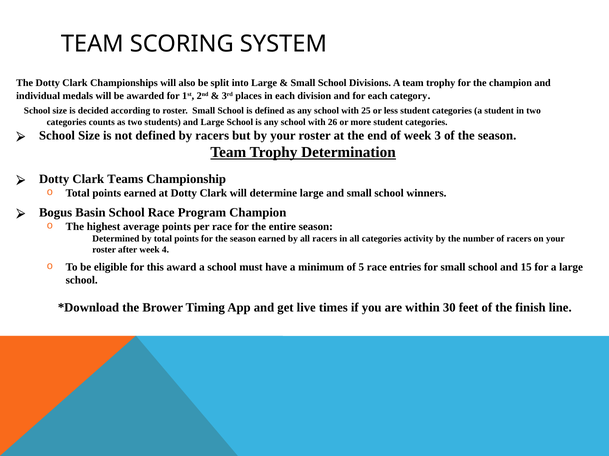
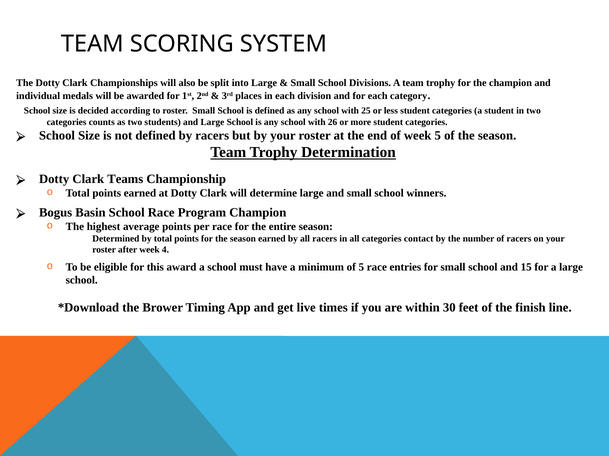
week 3: 3 -> 5 (438, 136)
activity: activity -> contact (419, 239)
